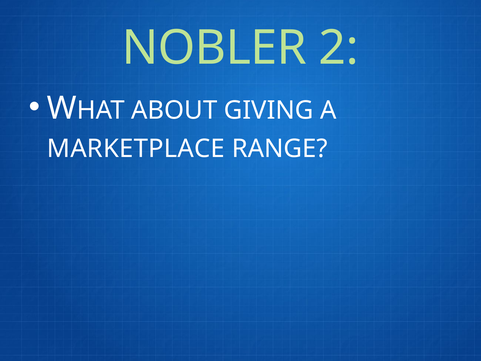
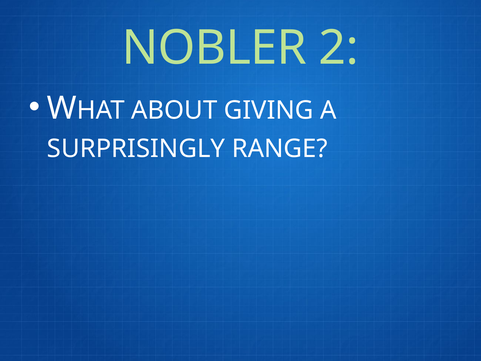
MARKETPLACE: MARKETPLACE -> SURPRISINGLY (136, 149)
